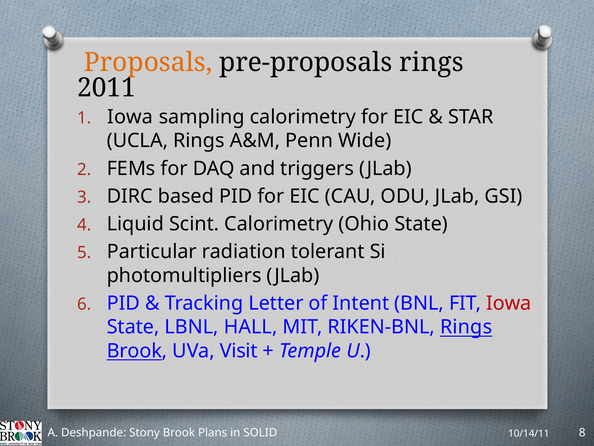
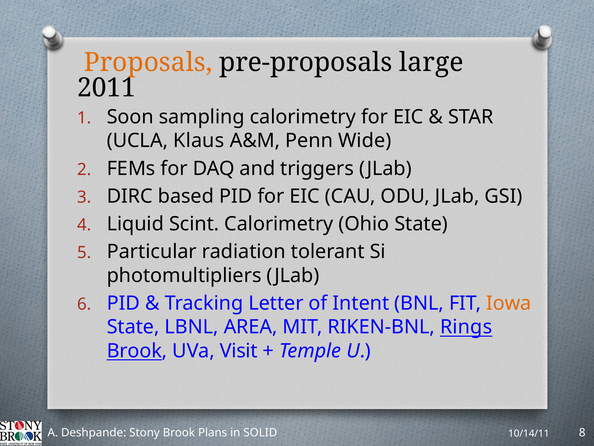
pre-proposals rings: rings -> large (431, 62)
Iowa: Iowa -> Soon (130, 117)
UCLA Rings: Rings -> Klaus (199, 141)
Iowa colour: red -> orange (509, 303)
HALL: HALL -> AREA (251, 327)
